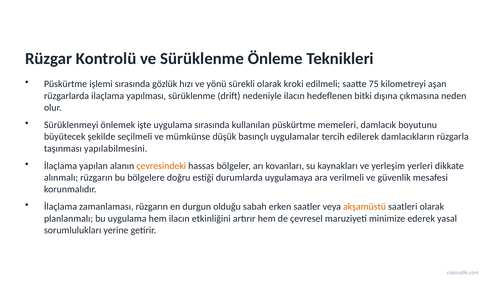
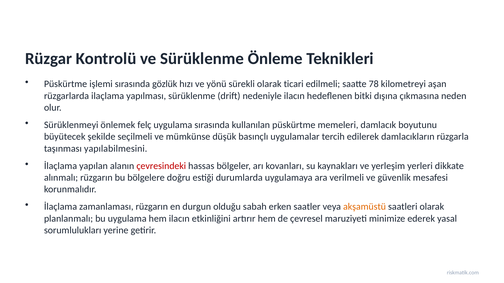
kroki: kroki -> ticari (294, 84)
75: 75 -> 78 (374, 84)
işte: işte -> felç (144, 125)
çevresindeki colour: orange -> red (161, 166)
